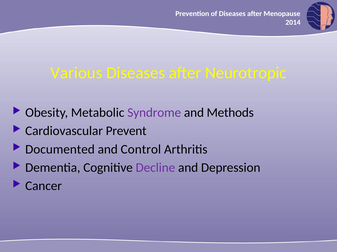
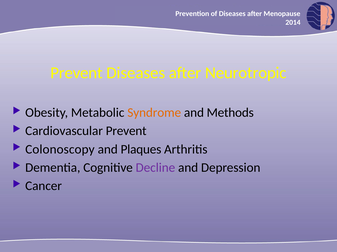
Various: Various -> Prevent (77, 73)
Syndrome colour: purple -> orange (154, 113)
Documented: Documented -> Colonoscopy (60, 150)
Control: Control -> Plaques (141, 150)
